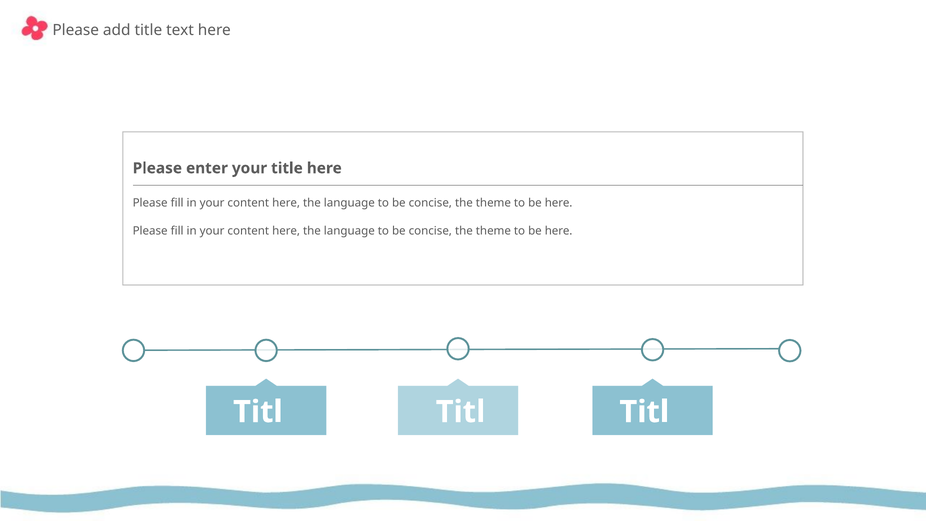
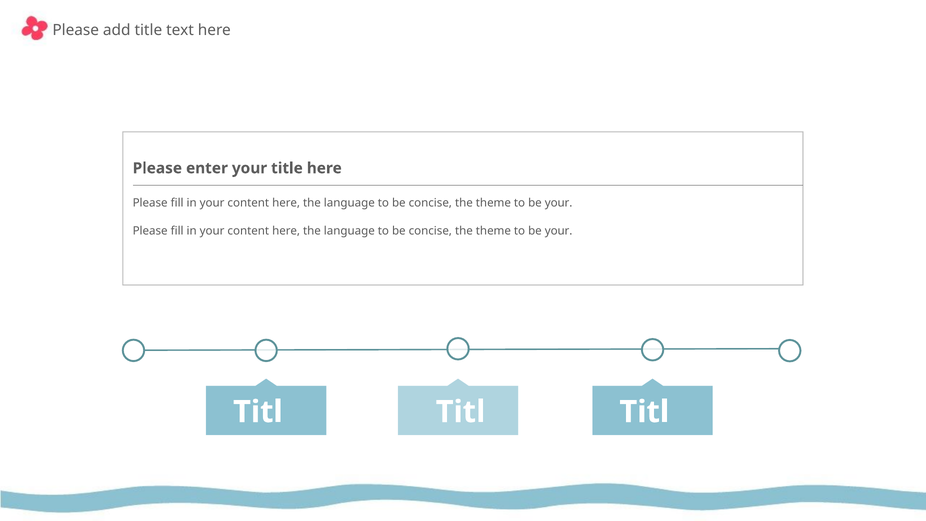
here: here -> your (559, 203)
here: here -> your (559, 231)
